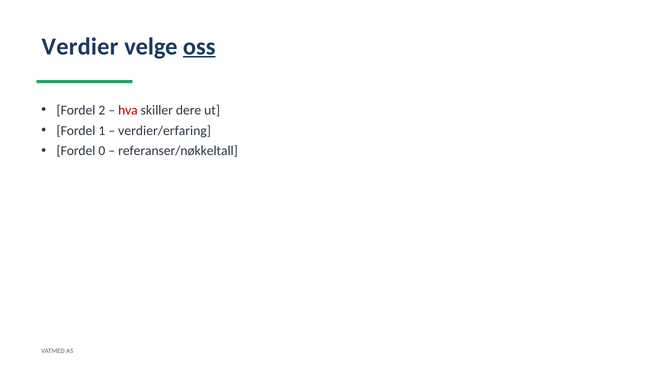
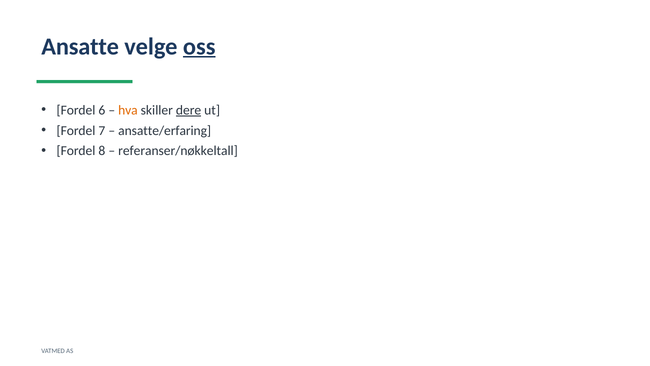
Verdier: Verdier -> Ansatte (80, 46)
2: 2 -> 6 (102, 110)
hva colour: red -> orange (128, 110)
dere underline: none -> present (189, 110)
1: 1 -> 7 (102, 130)
verdier/erfaring: verdier/erfaring -> ansatte/erfaring (165, 130)
0: 0 -> 8 (102, 151)
